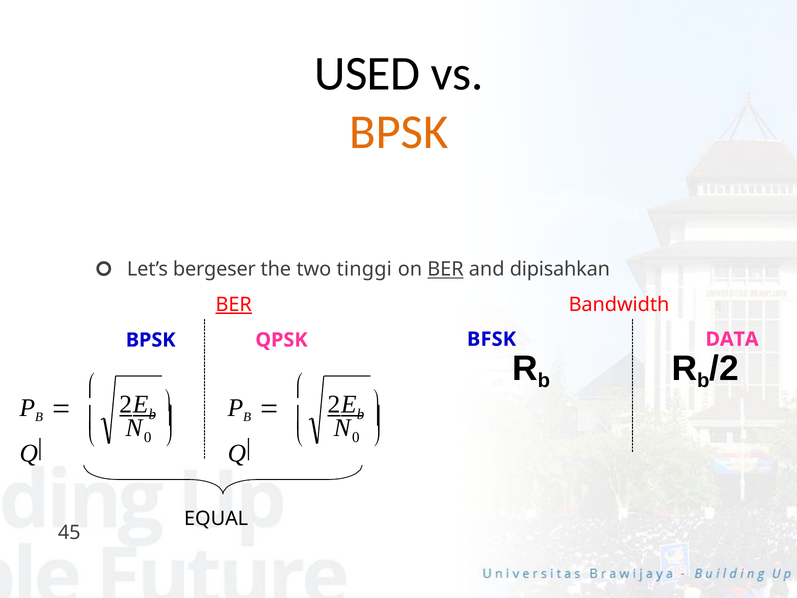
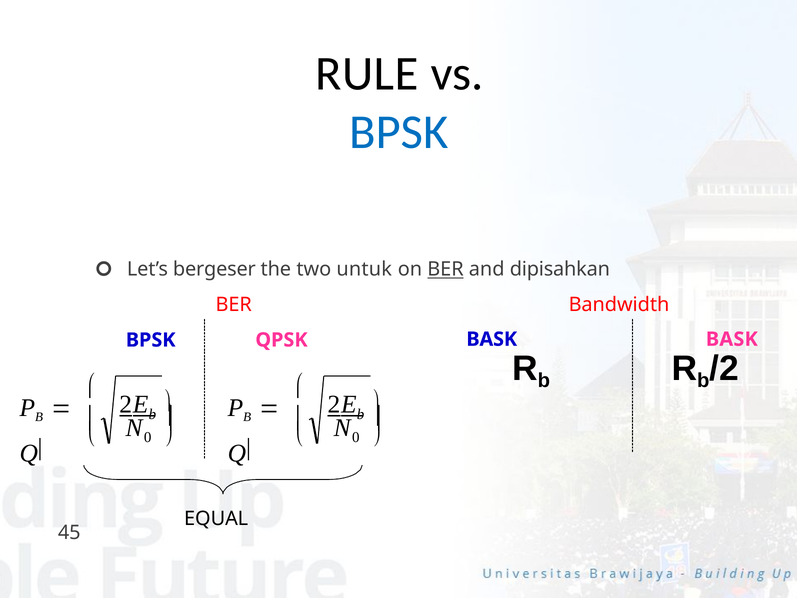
USED: USED -> RULE (367, 74)
BPSK colour: orange -> blue (399, 132)
tinggi: tinggi -> untuk (364, 269)
BER underline: present -> none (234, 305)
DATA: DATA -> BASK (732, 339)
QPSK BFSK: BFSK -> BASK (492, 339)
